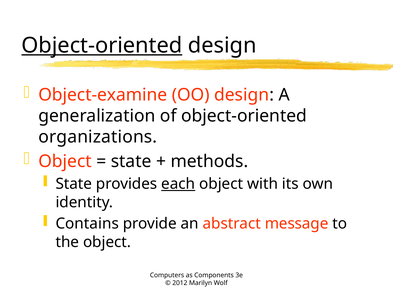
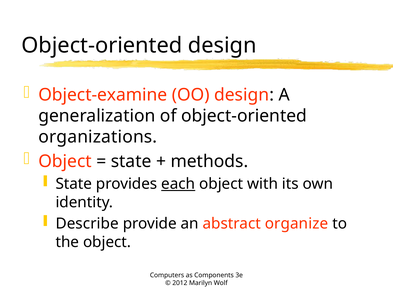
Object-oriented underline: present -> none (102, 45)
Contains: Contains -> Describe (87, 223)
message: message -> organize (296, 223)
